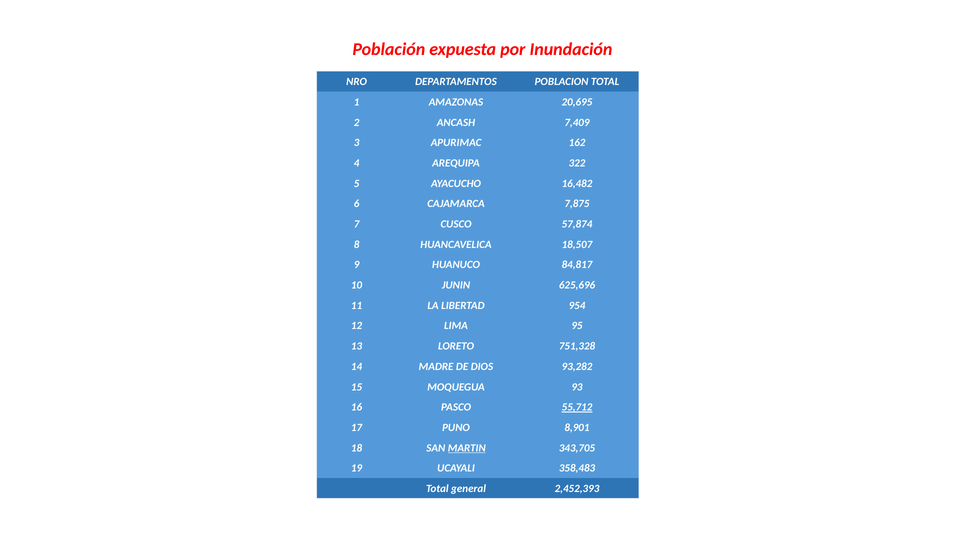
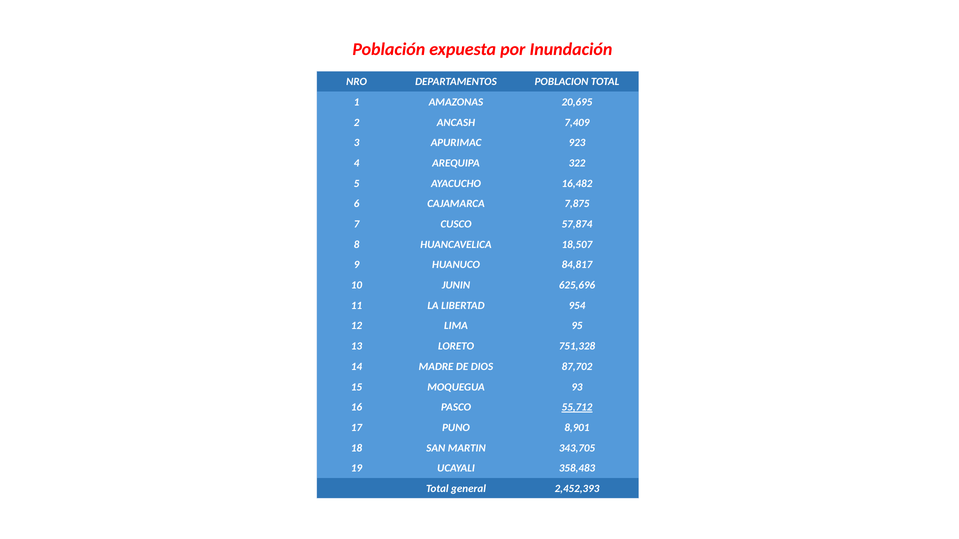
162: 162 -> 923 (577, 143)
93,282: 93,282 -> 87,702 (577, 367)
MARTIN underline: present -> none (467, 448)
